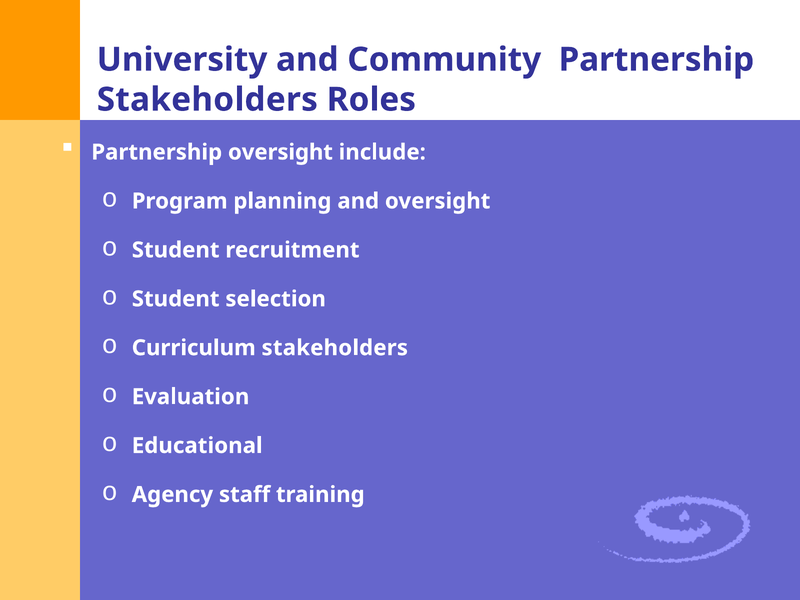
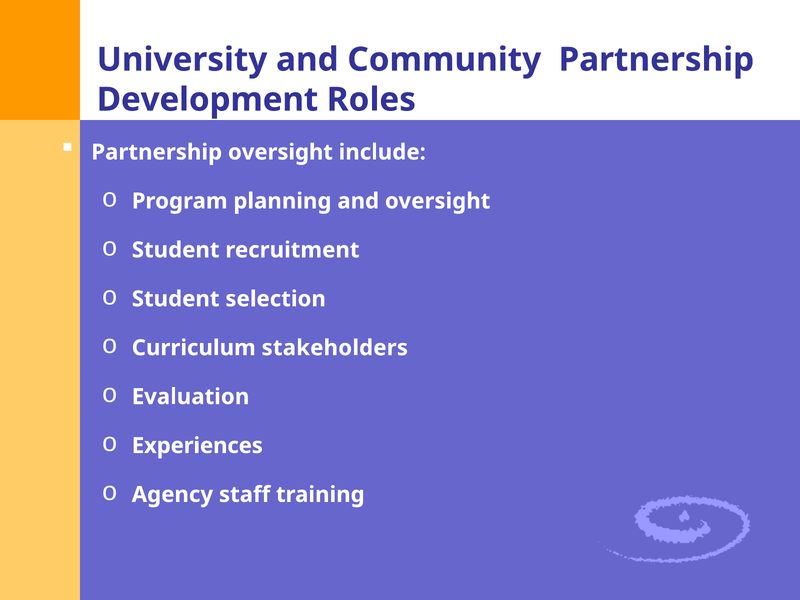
Stakeholders: Stakeholders -> Development (208, 100)
Educational: Educational -> Experiences (197, 446)
